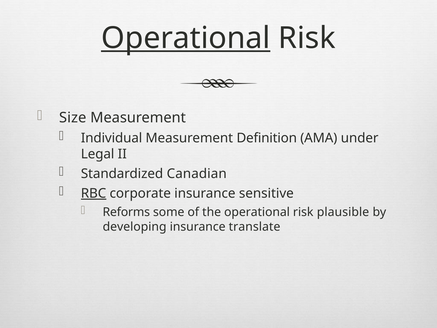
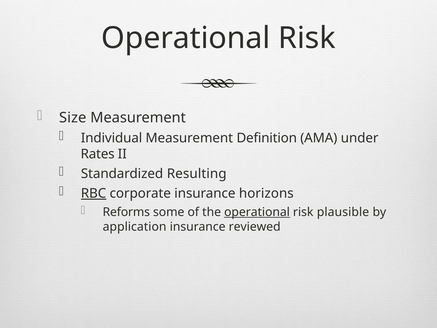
Operational underline: present -> none (186, 38)
Legal: Legal -> Rates (98, 154)
Canadian: Canadian -> Resulting (197, 174)
sensitive: sensitive -> horizons (266, 193)
operational underline: none -> present (257, 212)
developing: developing -> application (135, 227)
translate: translate -> reviewed (255, 227)
